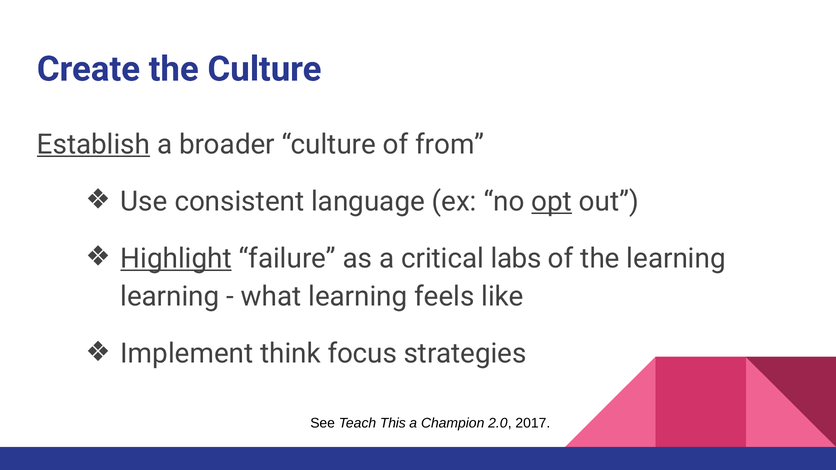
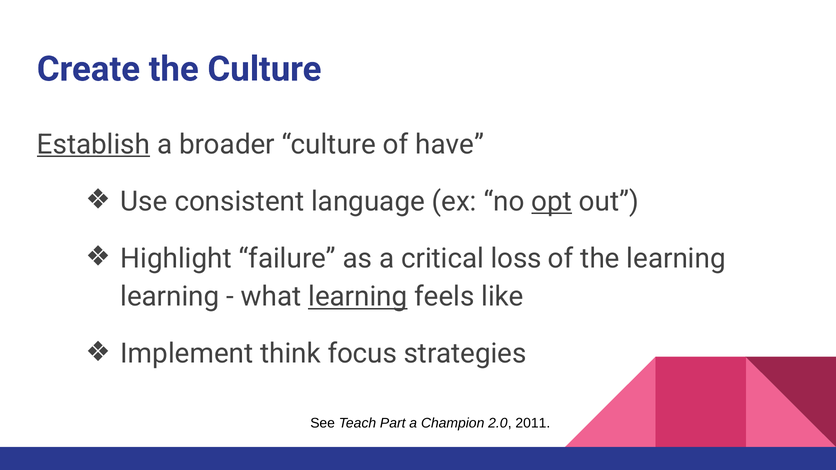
from: from -> have (450, 144)
Highlight underline: present -> none (176, 258)
labs: labs -> loss (516, 258)
learning underline: none -> present (358, 297)
This: This -> Part (393, 423)
2017: 2017 -> 2011 (533, 423)
